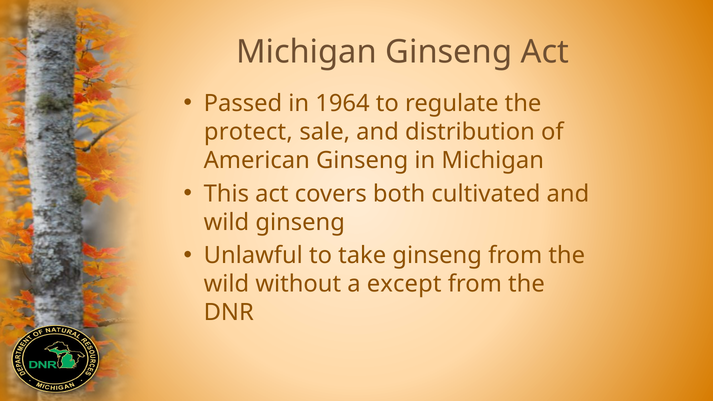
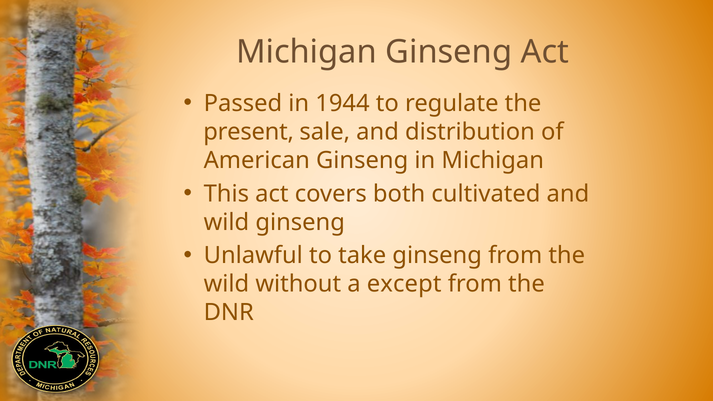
1964: 1964 -> 1944 (342, 103)
protect: protect -> present (249, 132)
